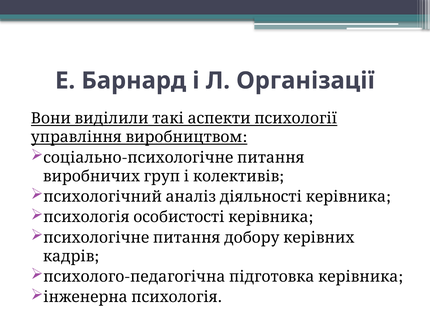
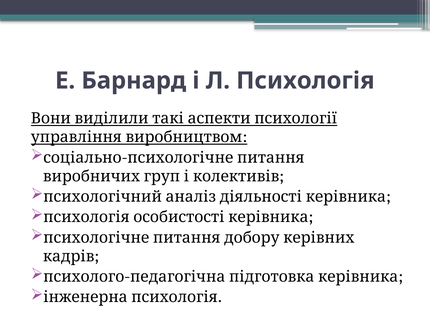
Організації: Організації -> Психологія (305, 80)
